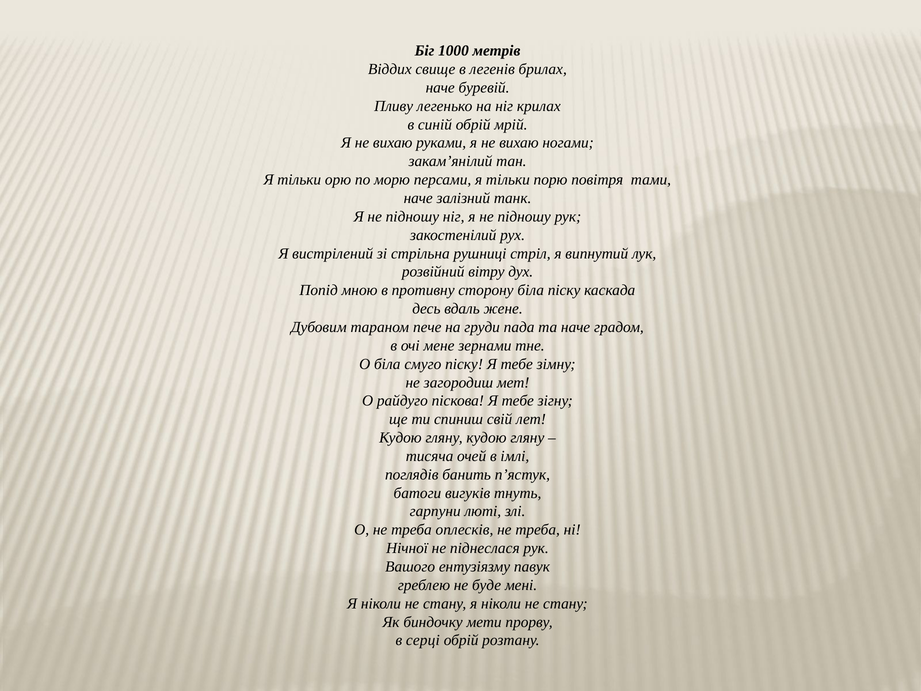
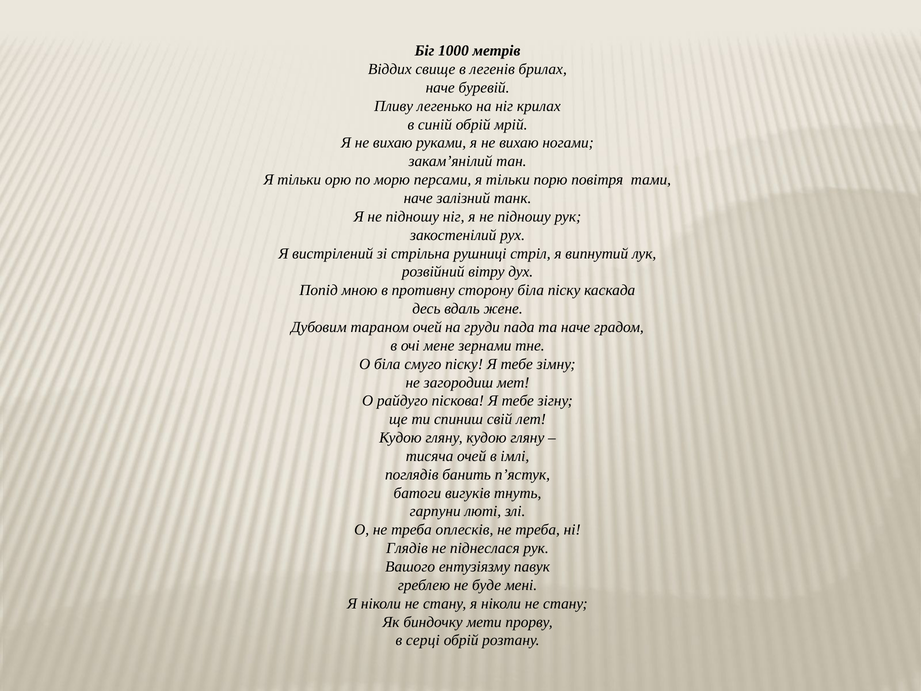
тараном пече: пече -> очей (427, 327)
Нічної: Нічної -> Глядів (407, 548)
